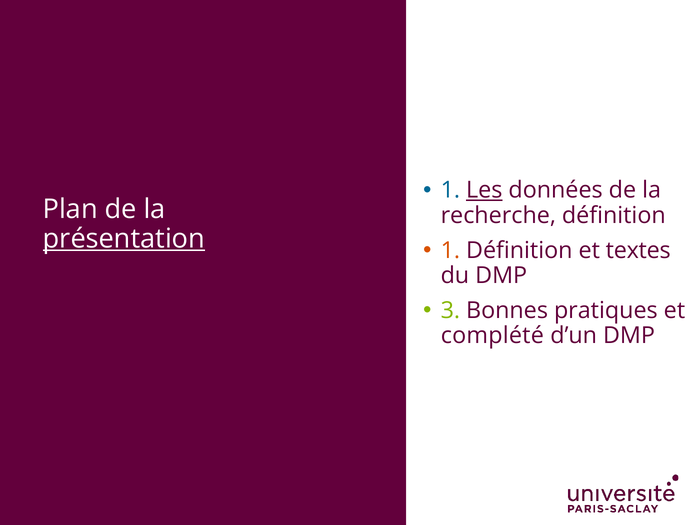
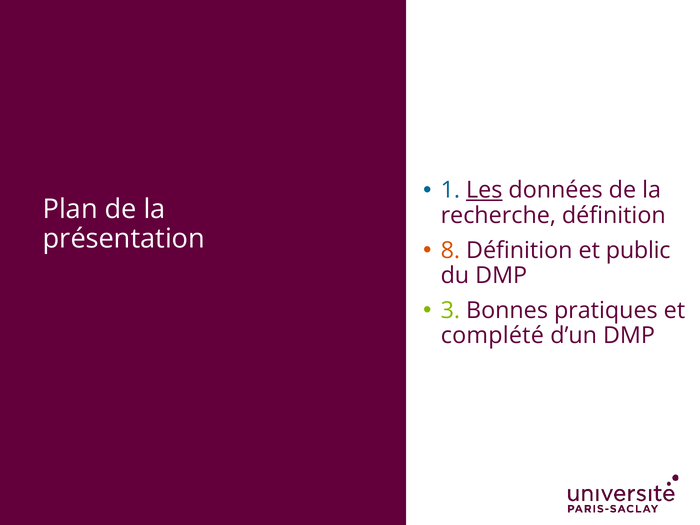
présentation underline: present -> none (124, 239)
1: 1 -> 8 (450, 250)
textes: textes -> public (638, 250)
